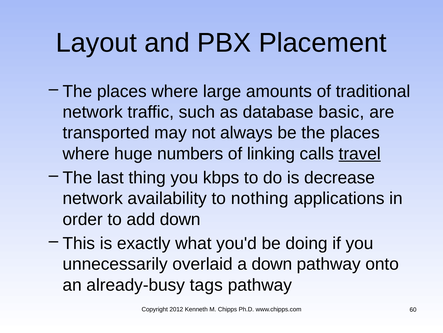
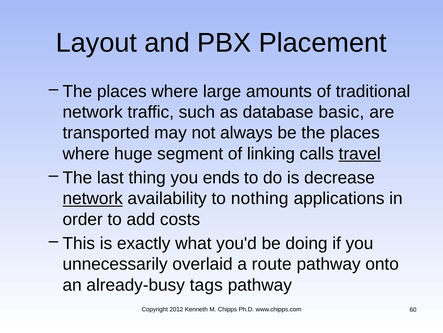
numbers: numbers -> segment (190, 153)
kbps: kbps -> ends (221, 177)
network underline: none -> present (93, 198)
add down: down -> costs (180, 219)
a down: down -> route (272, 264)
